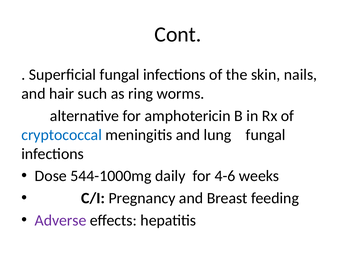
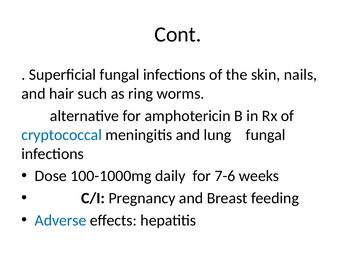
544-1000mg: 544-1000mg -> 100-1000mg (111, 176)
4-6: 4-6 -> 7-6 (225, 176)
Adverse colour: purple -> blue (61, 220)
